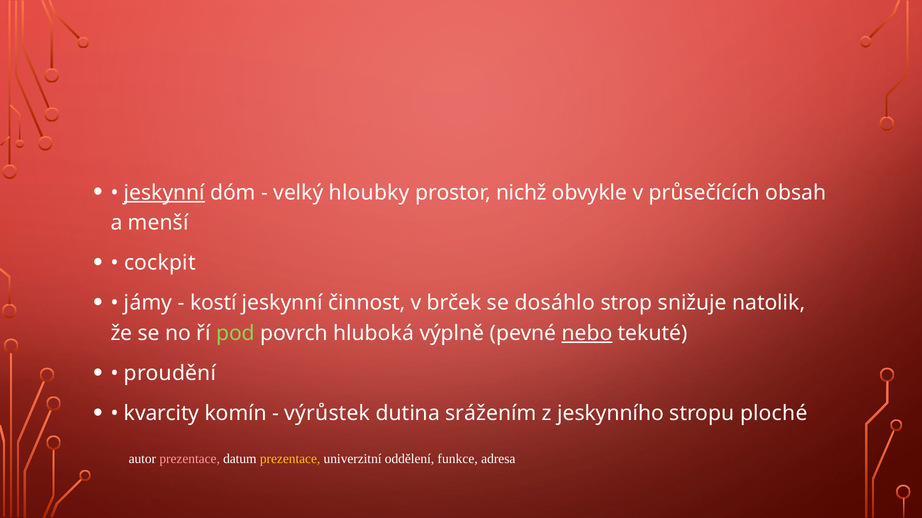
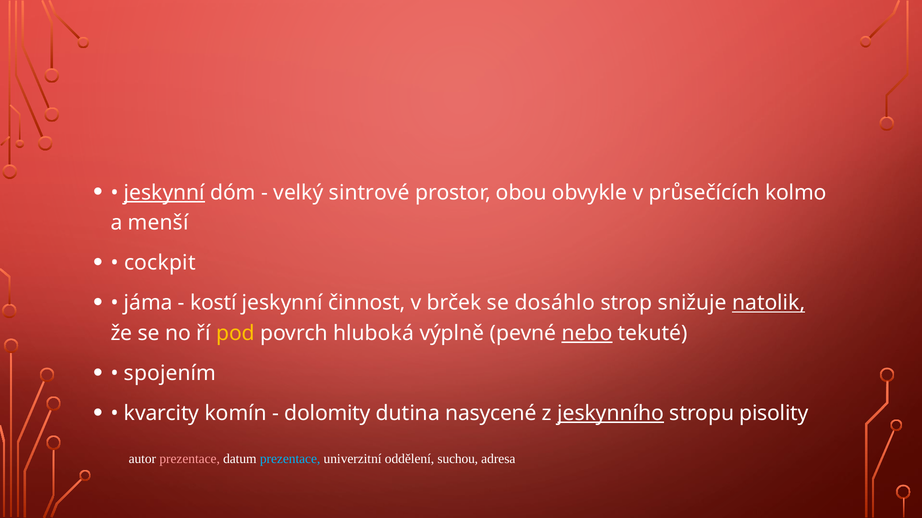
hloubky: hloubky -> sintrové (369, 193)
nichž: nichž -> obou (521, 193)
obsah: obsah -> kolmo (796, 193)
jámy: jámy -> jáma (148, 303)
natolik underline: none -> present (769, 303)
pod colour: light green -> yellow (235, 334)
proudění: proudění -> spojením (170, 374)
výrůstek: výrůstek -> dolomity (328, 414)
srážením: srážením -> nasycené (491, 414)
jeskynního underline: none -> present (611, 414)
ploché: ploché -> pisolity (774, 414)
prezentace colour: yellow -> light blue (290, 460)
funkce: funkce -> suchou (458, 460)
